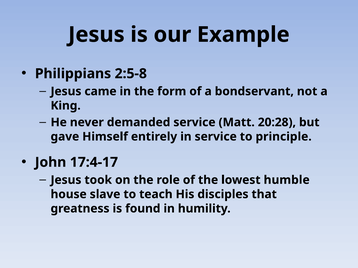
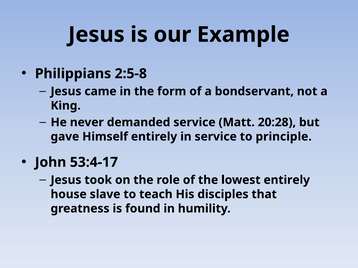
17:4-17: 17:4-17 -> 53:4-17 (94, 163)
lowest humble: humble -> entirely (287, 180)
